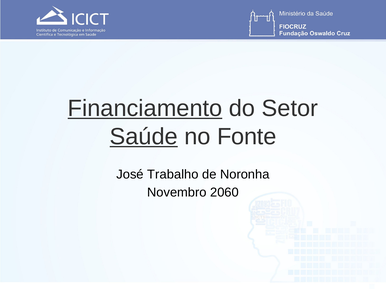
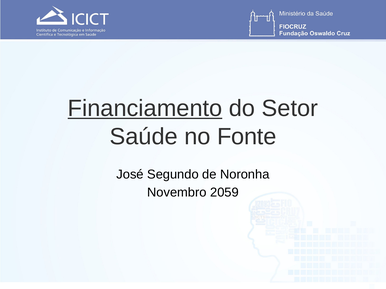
Saúde underline: present -> none (144, 137)
Trabalho: Trabalho -> Segundo (173, 175)
2060: 2060 -> 2059 (224, 193)
